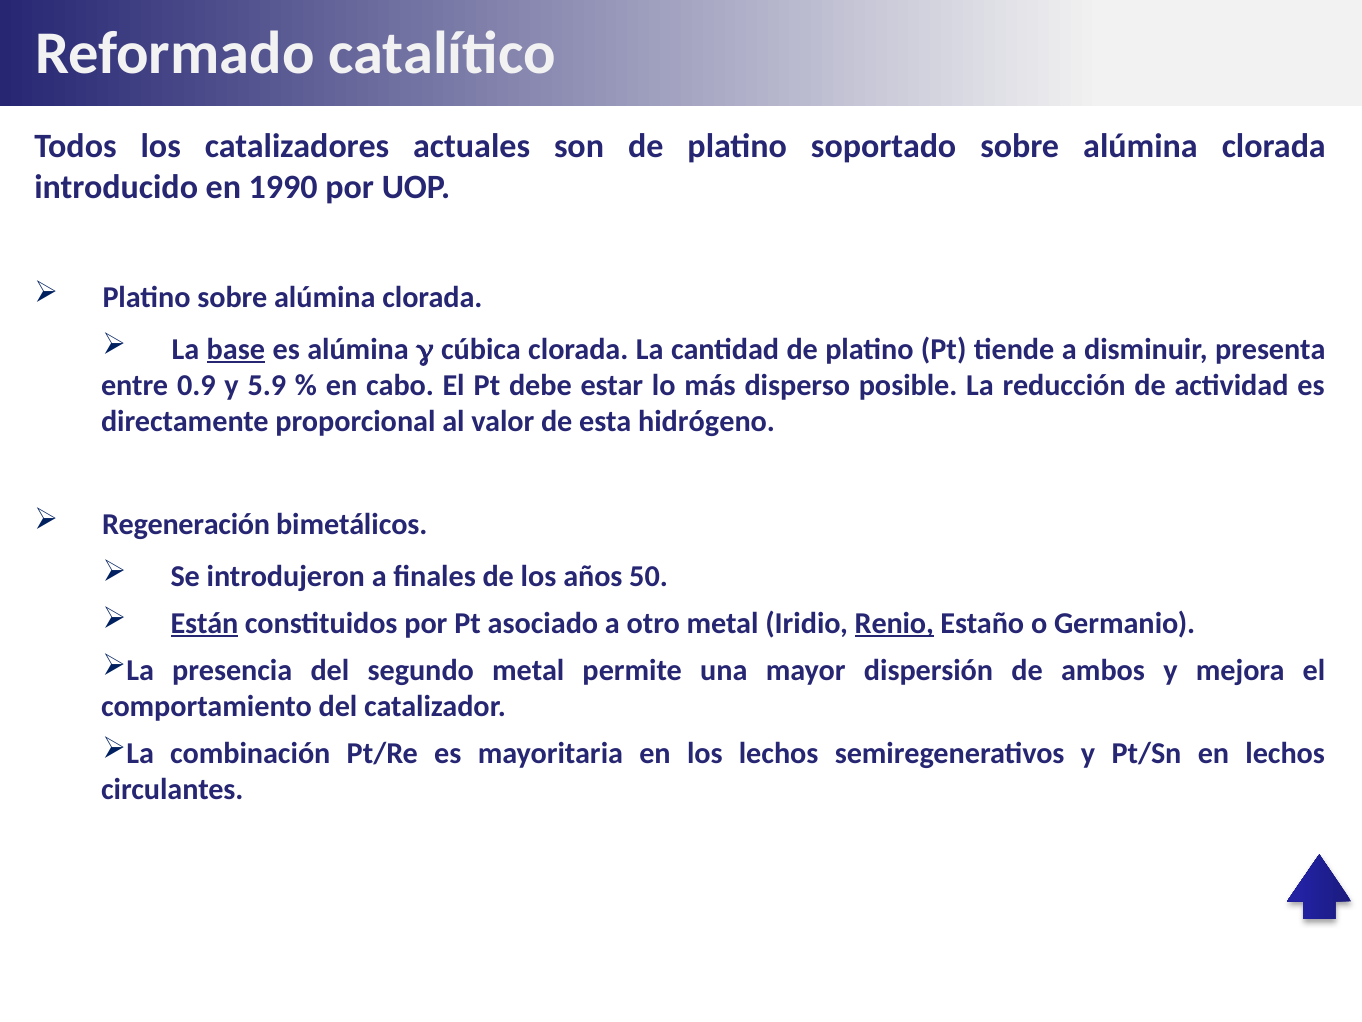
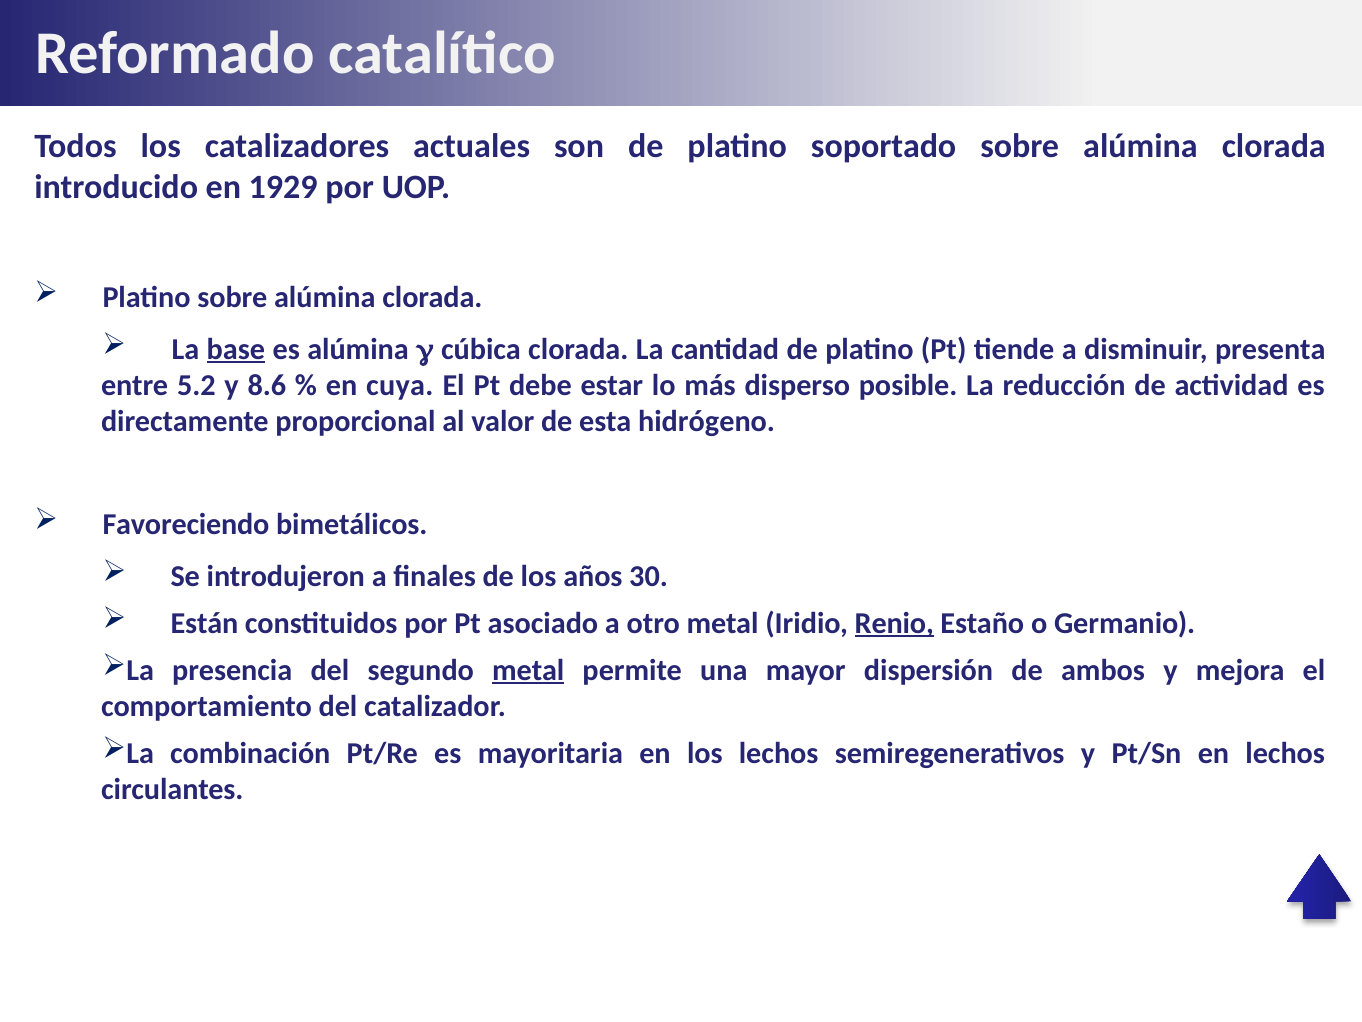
1990: 1990 -> 1929 (283, 187)
0.9: 0.9 -> 5.2 (196, 385)
5.9: 5.9 -> 8.6 (267, 385)
cabo: cabo -> cuya (400, 385)
Regeneración: Regeneración -> Favoreciendo (186, 525)
50: 50 -> 30 (649, 576)
Están underline: present -> none (204, 623)
metal underline: none -> present (528, 670)
